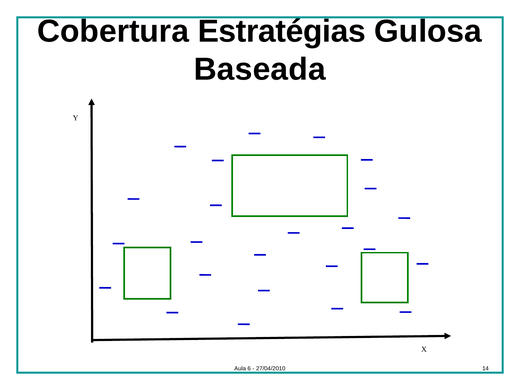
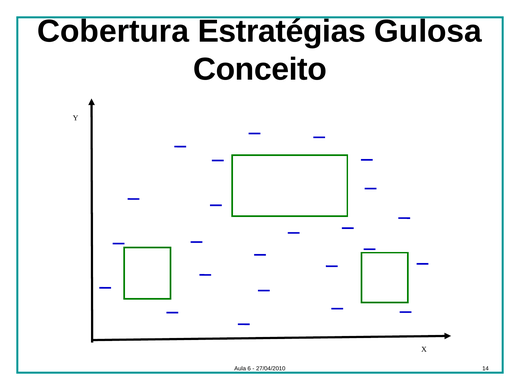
Baseada: Baseada -> Conceito (260, 69)
